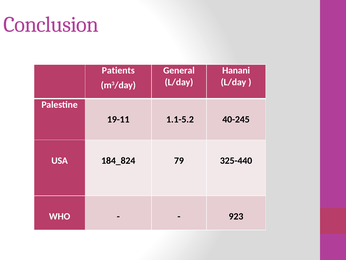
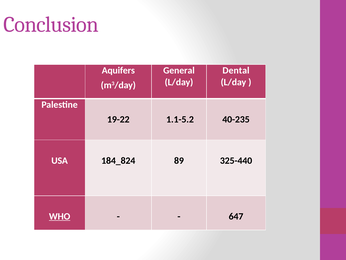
Patients: Patients -> Aquifers (118, 70)
Hanani: Hanani -> Dental (236, 70)
19-11: 19-11 -> 19-22 (118, 119)
40-245: 40-245 -> 40-235 (236, 119)
79: 79 -> 89 (179, 160)
WHO underline: none -> present (60, 216)
923: 923 -> 647 (236, 216)
